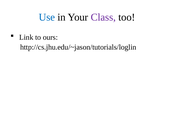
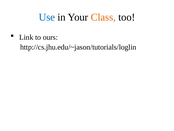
Class colour: purple -> orange (103, 17)
